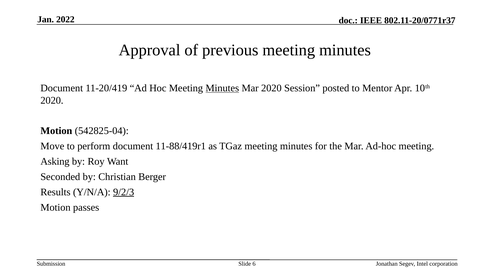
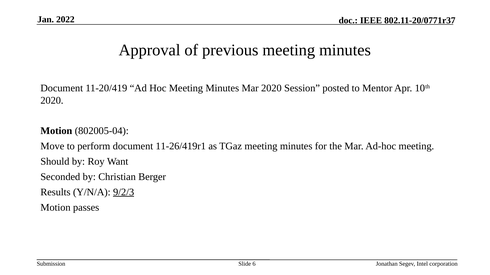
Minutes underline: present -> none (222, 88)
542825-04: 542825-04 -> 802005-04 (102, 131)
11-88/419r1: 11-88/419r1 -> 11-26/419r1 (181, 147)
Asking: Asking -> Should (55, 162)
